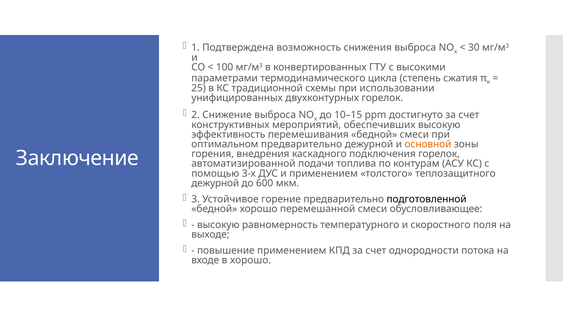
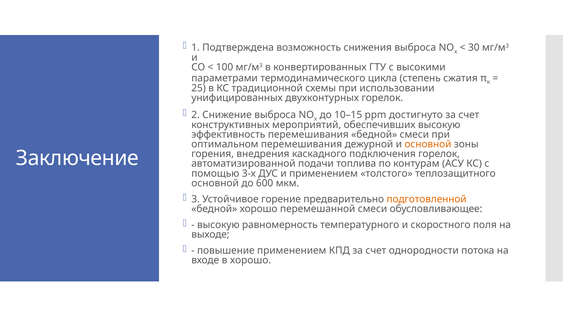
оптимальном предварительно: предварительно -> перемешивания (302, 144)
дежурной: дежурной -> основной (215, 183)
подготовленной colour: black -> orange (427, 199)
